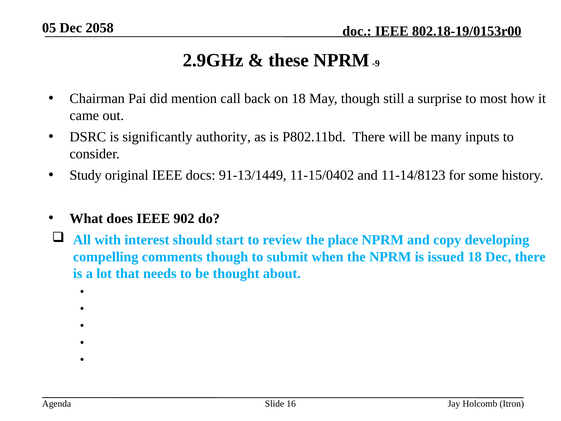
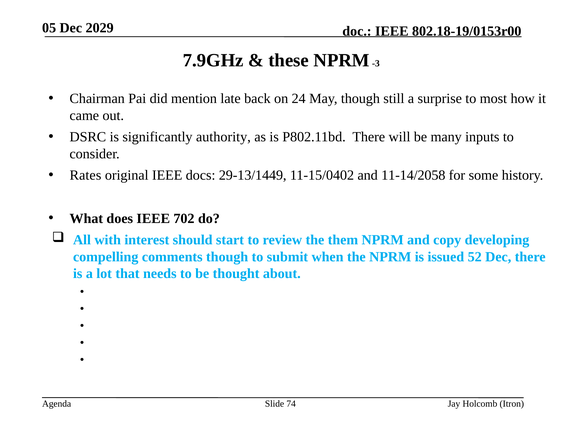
2058: 2058 -> 2029 (100, 28)
2.9GHz: 2.9GHz -> 7.9GHz (213, 60)
-9: -9 -> -3 (376, 64)
call: call -> late (231, 99)
on 18: 18 -> 24 (299, 99)
Study: Study -> Rates (85, 175)
91-13/1449: 91-13/1449 -> 29-13/1449 (253, 175)
11-14/8123: 11-14/8123 -> 11-14/2058 (413, 175)
902: 902 -> 702 (184, 218)
place: place -> them (343, 240)
issued 18: 18 -> 52 (475, 257)
16: 16 -> 74 (291, 404)
